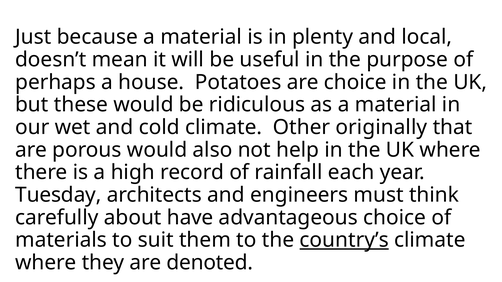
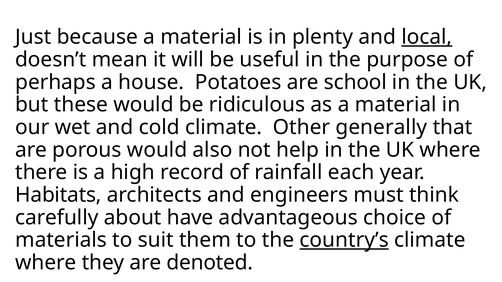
local underline: none -> present (427, 37)
are choice: choice -> school (355, 82)
originally: originally -> generally (381, 127)
Tuesday: Tuesday -> Habitats (58, 195)
